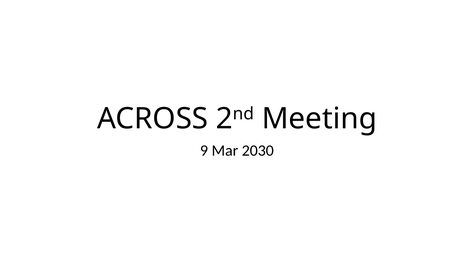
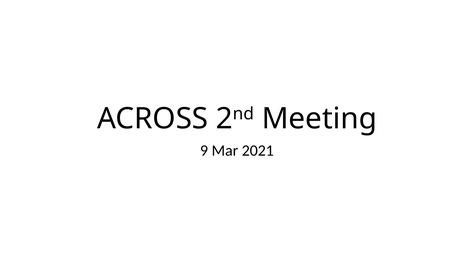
2030: 2030 -> 2021 (258, 150)
